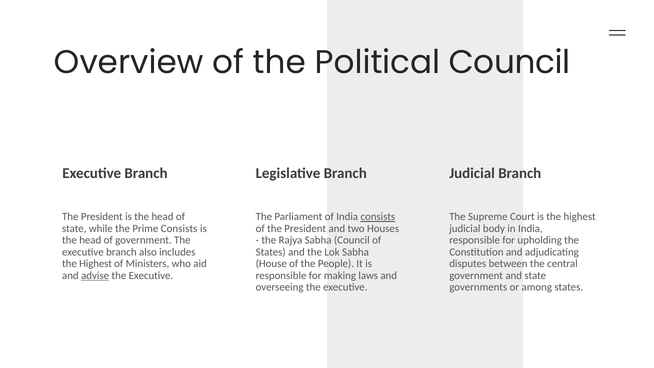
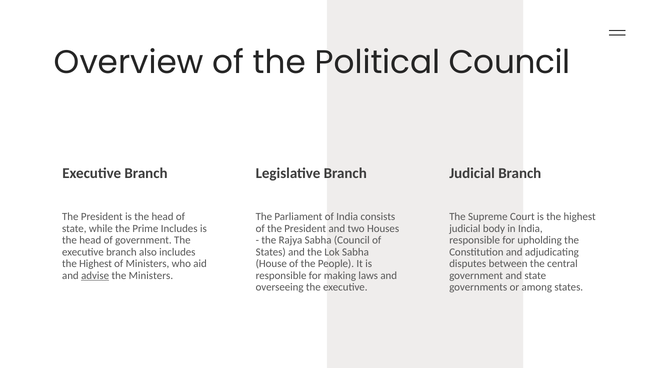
consists underline: present -> none (378, 217)
Prime Consists: Consists -> Includes (179, 228)
Executive: Executive -> Ministers (151, 276)
